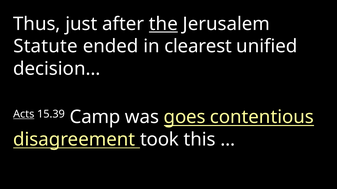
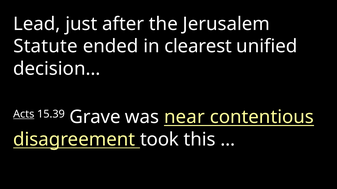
Thus: Thus -> Lead (37, 24)
the underline: present -> none (163, 24)
Camp: Camp -> Grave (95, 117)
goes: goes -> near (184, 117)
